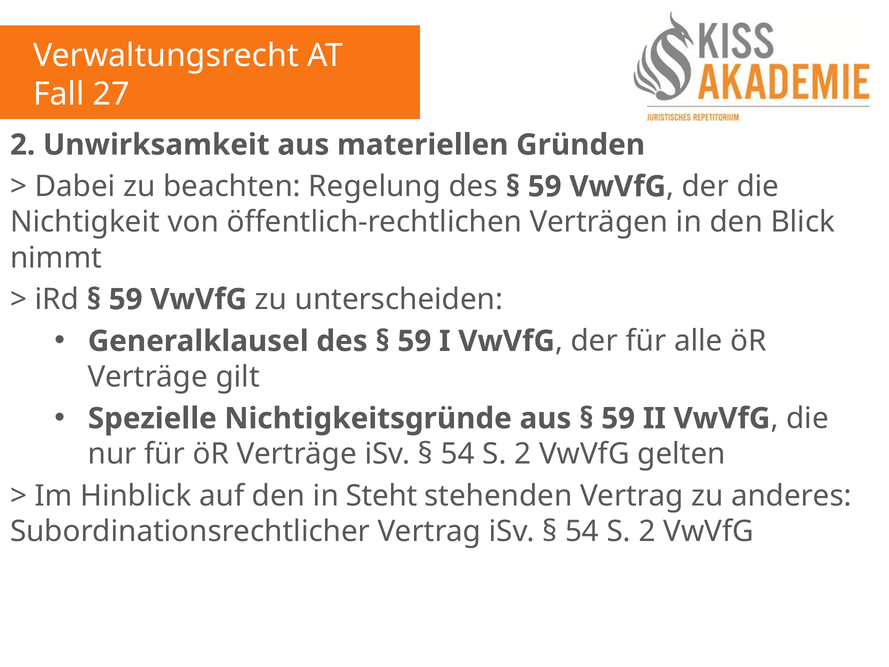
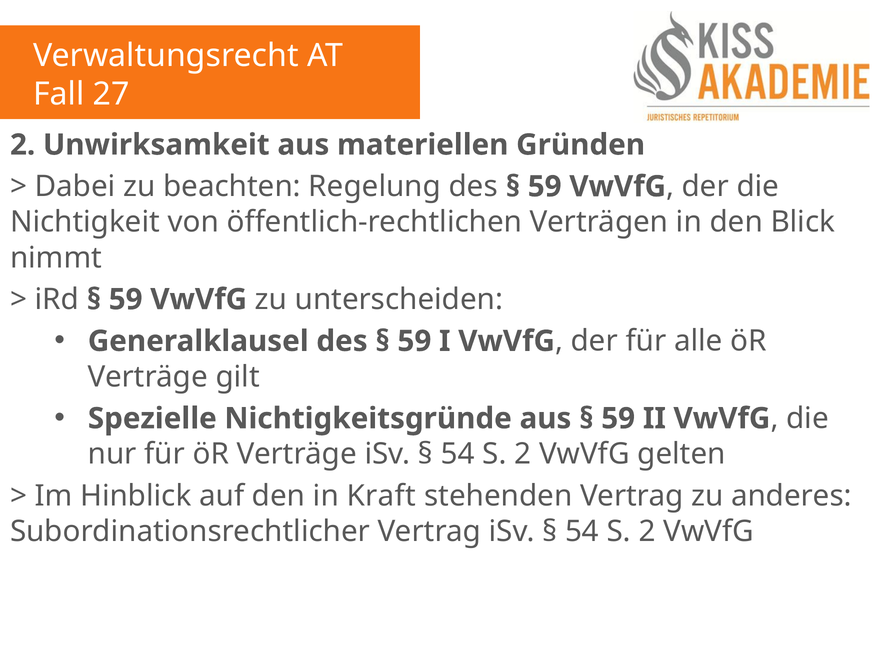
Steht: Steht -> Kraft (381, 496)
